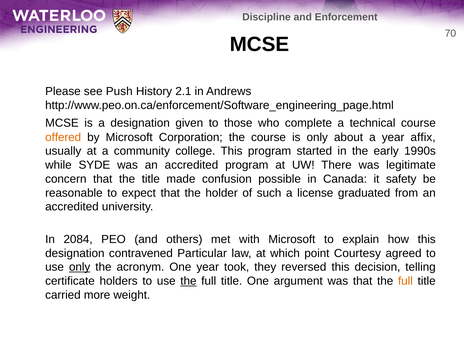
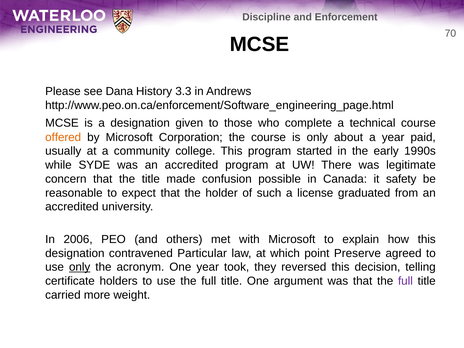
Push: Push -> Dana (119, 91)
2.1: 2.1 -> 3.3 (183, 91)
affix: affix -> paid (423, 137)
2084: 2084 -> 2006 (78, 239)
Courtesy: Courtesy -> Preserve (357, 253)
the underline: present -> none (188, 281)
full colour: orange -> purple (405, 281)
